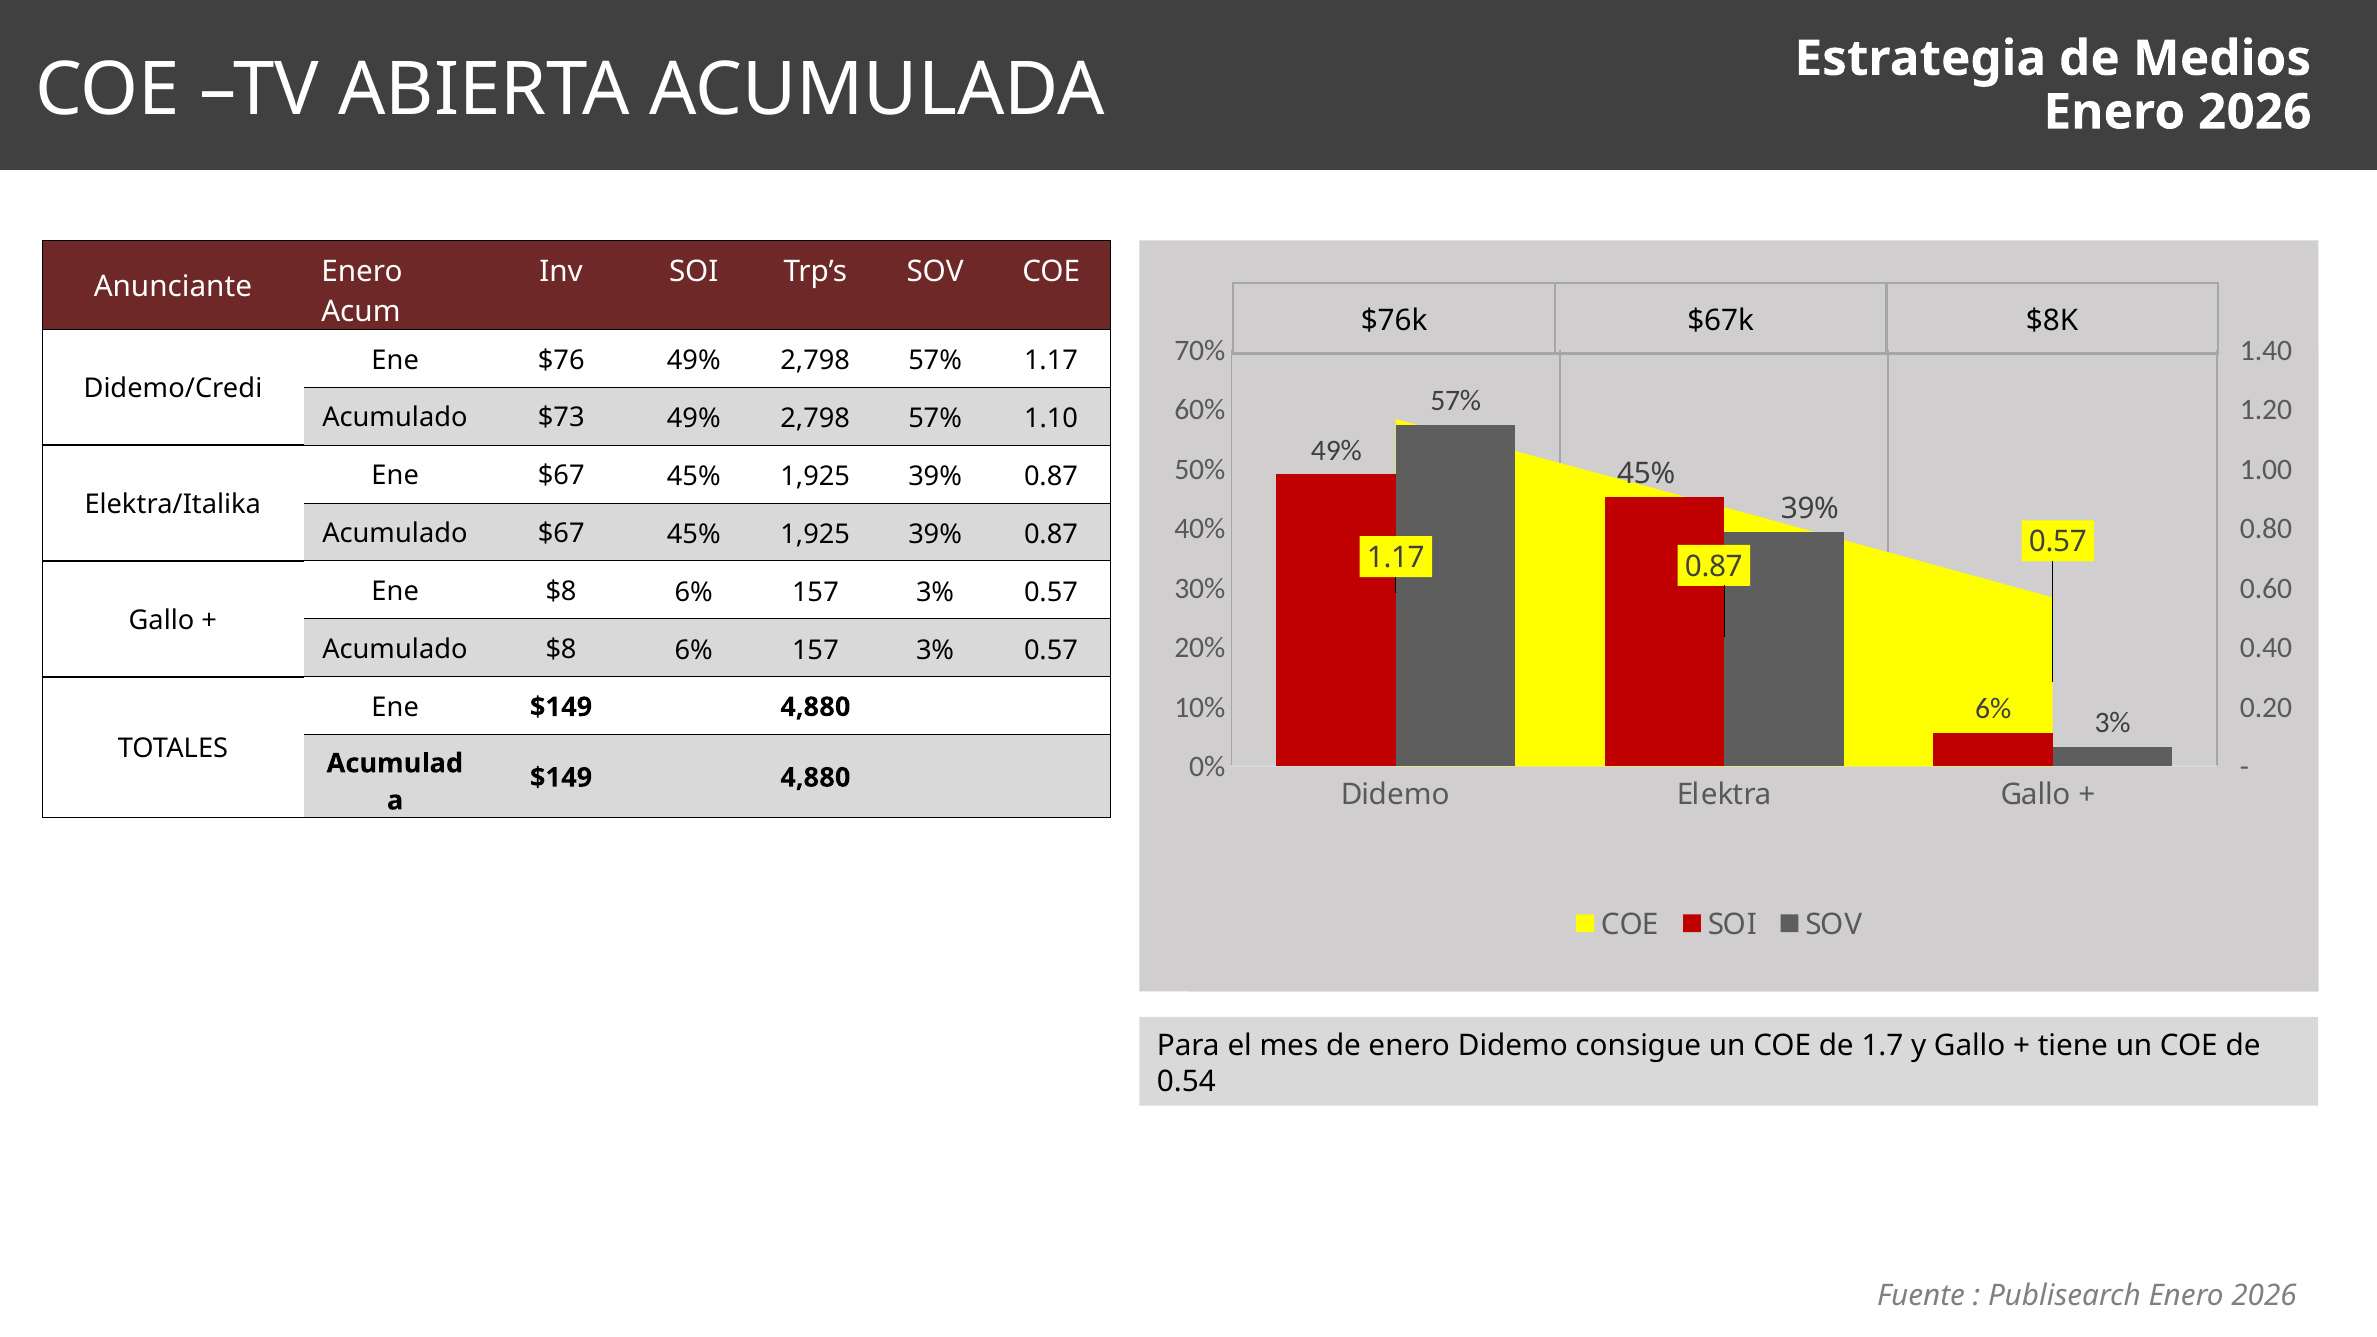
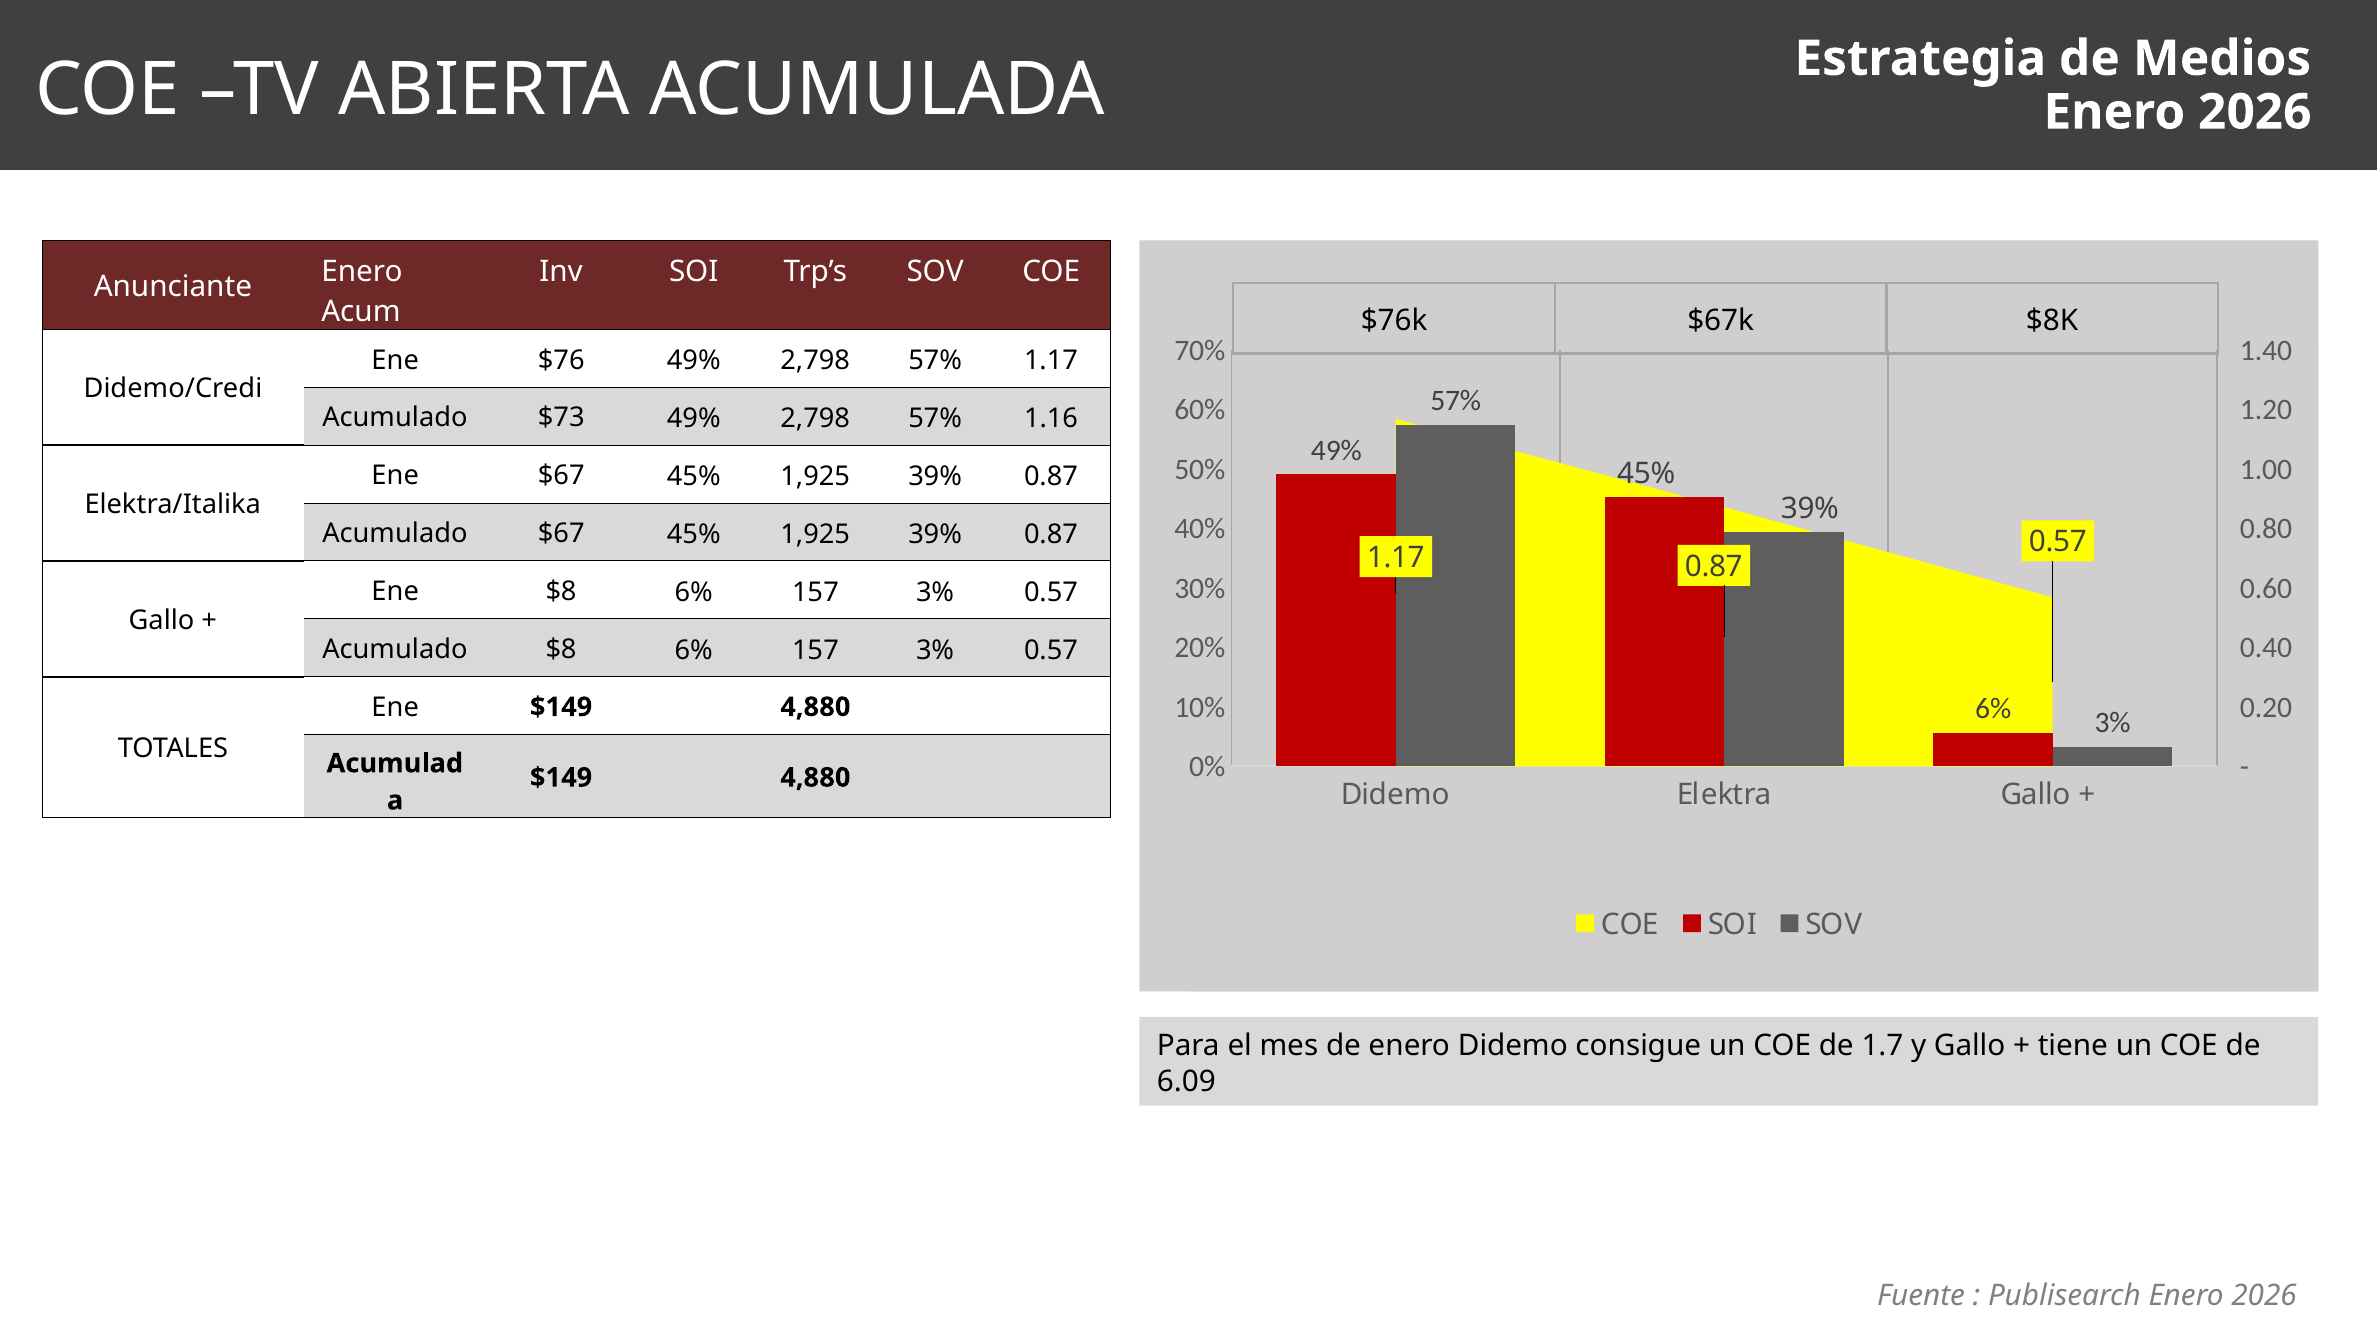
1.10: 1.10 -> 1.16 (1051, 419)
0.54: 0.54 -> 6.09 (1186, 1081)
